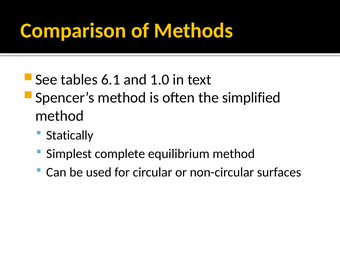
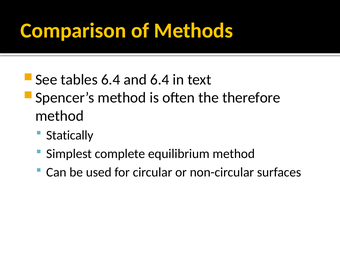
tables 6.1: 6.1 -> 6.4 (111, 80)
and 1.0: 1.0 -> 6.4 (160, 80)
simplified: simplified -> therefore (251, 98)
